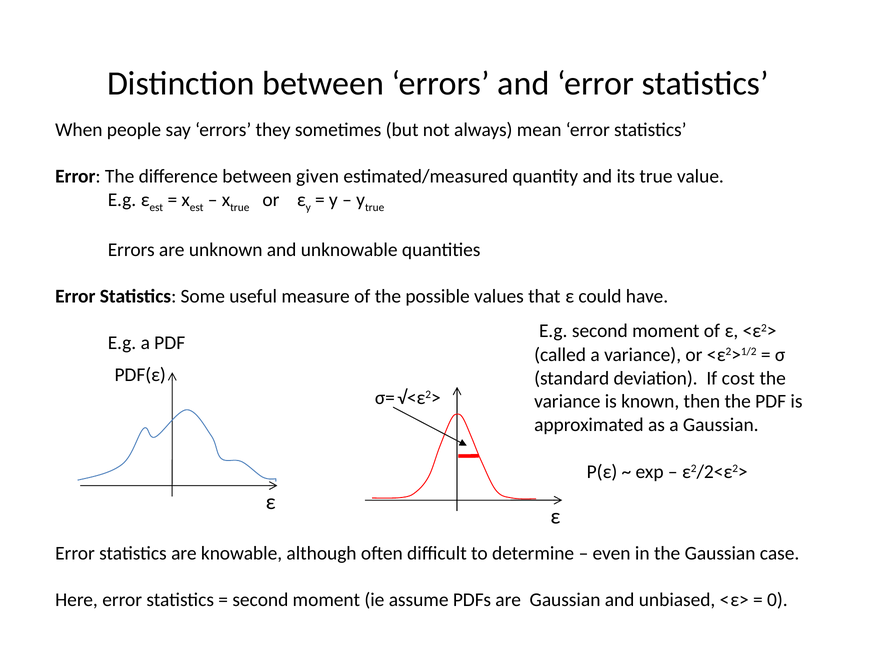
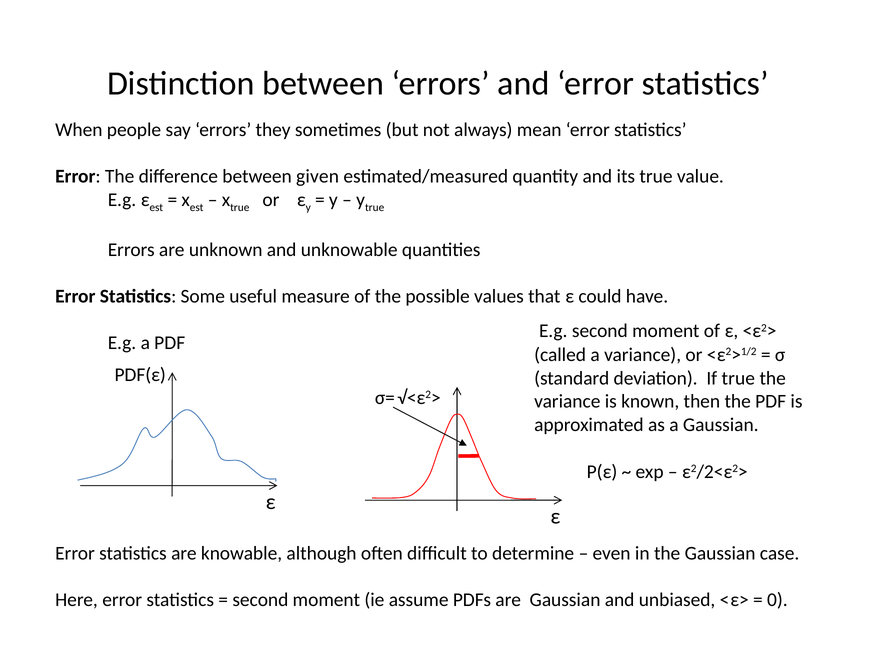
If cost: cost -> true (738, 378)
